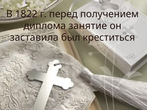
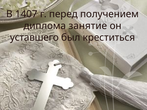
1822: 1822 -> 1407 (26, 14)
заставила: заставила -> уставшего (34, 38)
